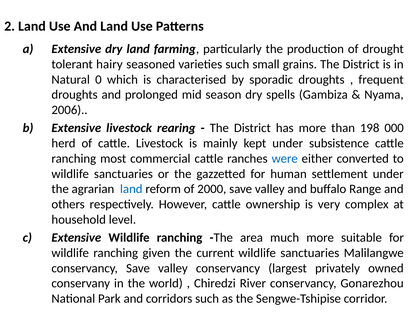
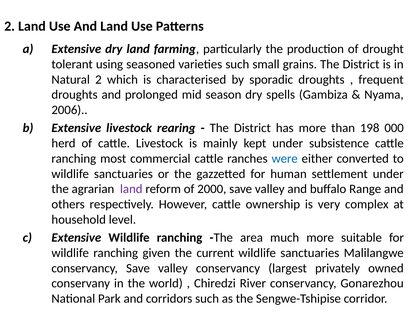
hairy: hairy -> using (110, 64)
Natural 0: 0 -> 2 (98, 80)
land colour: blue -> purple (131, 189)
